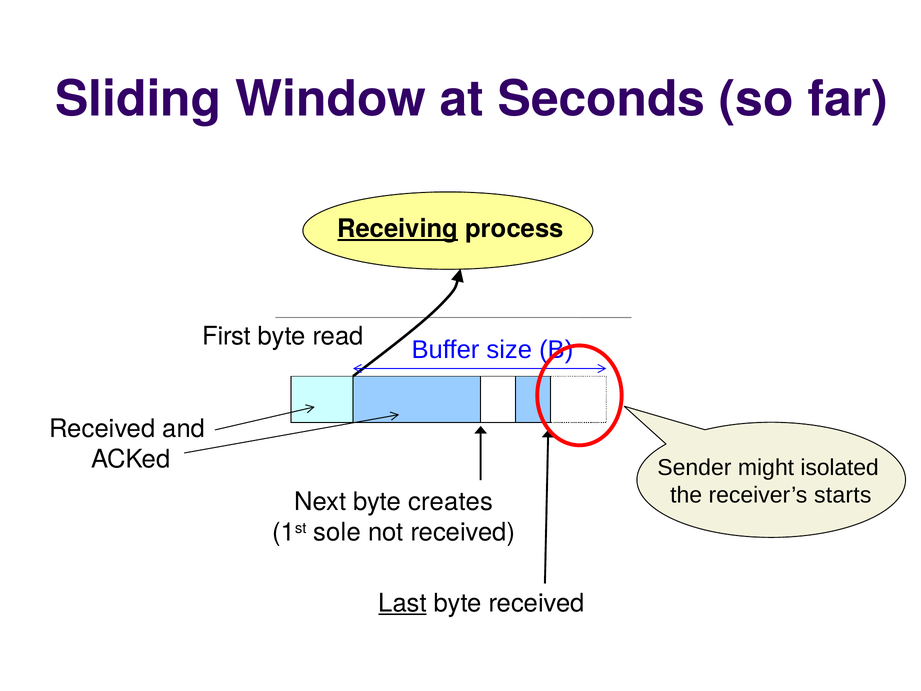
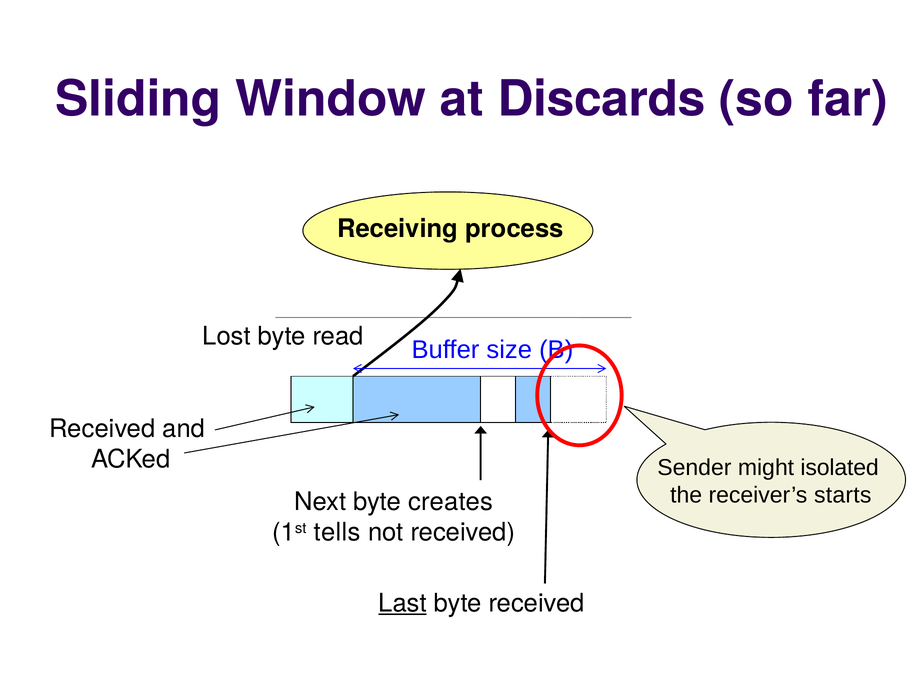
Seconds: Seconds -> Discards (602, 99)
Receiving underline: present -> none (398, 229)
First: First -> Lost (227, 336)
sole: sole -> tells (337, 532)
